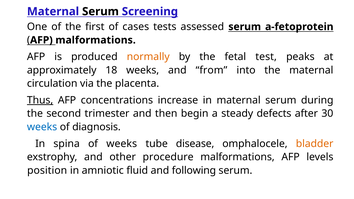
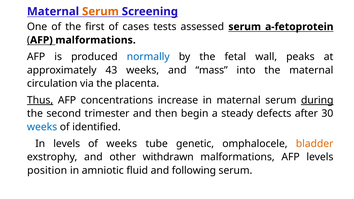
Serum colour: black -> orange (100, 12)
normally colour: orange -> blue (148, 57)
test: test -> wall (266, 57)
18: 18 -> 43 (111, 70)
from: from -> mass (212, 70)
during underline: none -> present (317, 100)
diagnosis: diagnosis -> identified (96, 127)
In spina: spina -> levels (67, 144)
disease: disease -> genetic (195, 144)
procedure: procedure -> withdrawn (168, 157)
